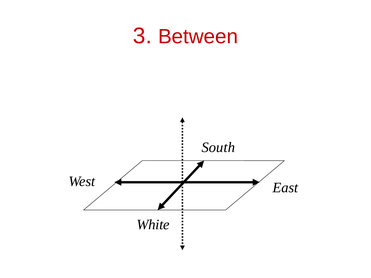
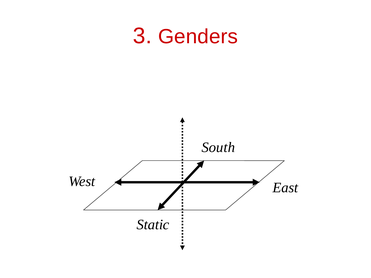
Between: Between -> Genders (198, 37)
White: White -> Static (153, 225)
